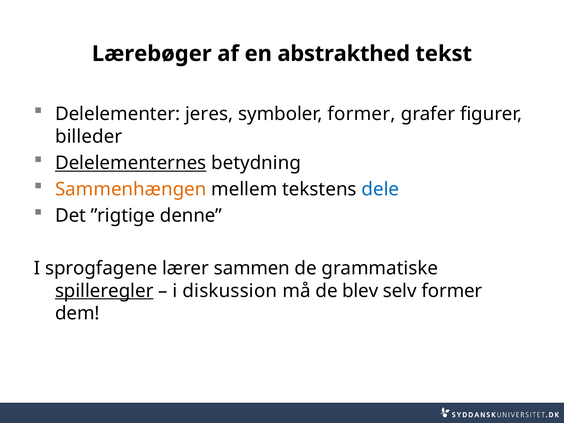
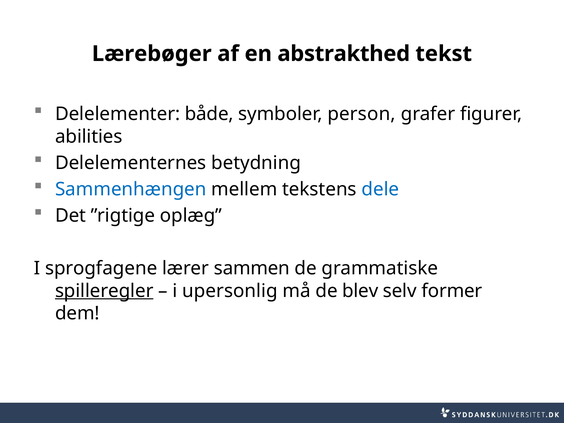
jeres: jeres -> både (209, 114)
symboler former: former -> person (362, 114)
billeder: billeder -> abilities (89, 137)
Delelementernes underline: present -> none (131, 163)
Sammenhængen colour: orange -> blue (131, 189)
denne: denne -> oplæg (191, 216)
diskussion: diskussion -> upersonlig (230, 291)
